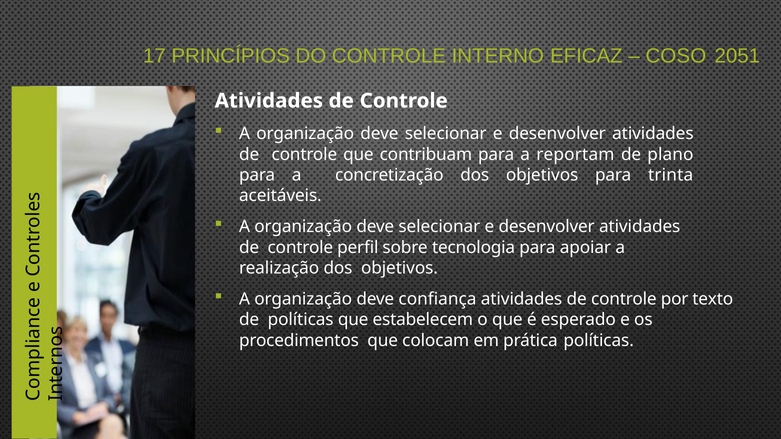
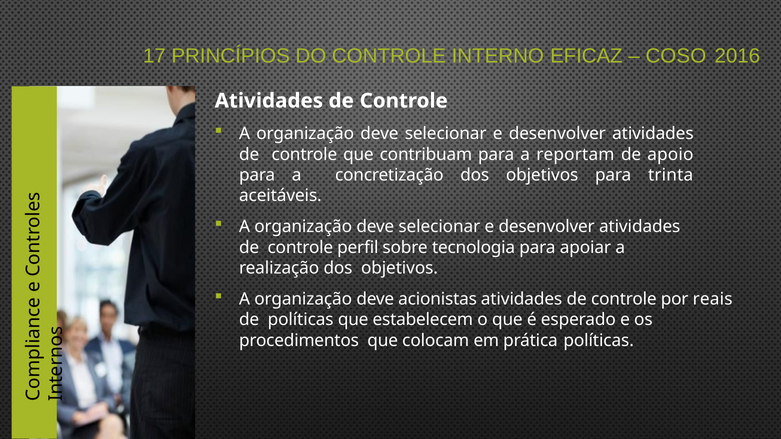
2051: 2051 -> 2016 (737, 56)
plano: plano -> apoio (670, 155)
confiança: confiança -> acionistas (438, 299)
texto: texto -> reais (713, 299)
